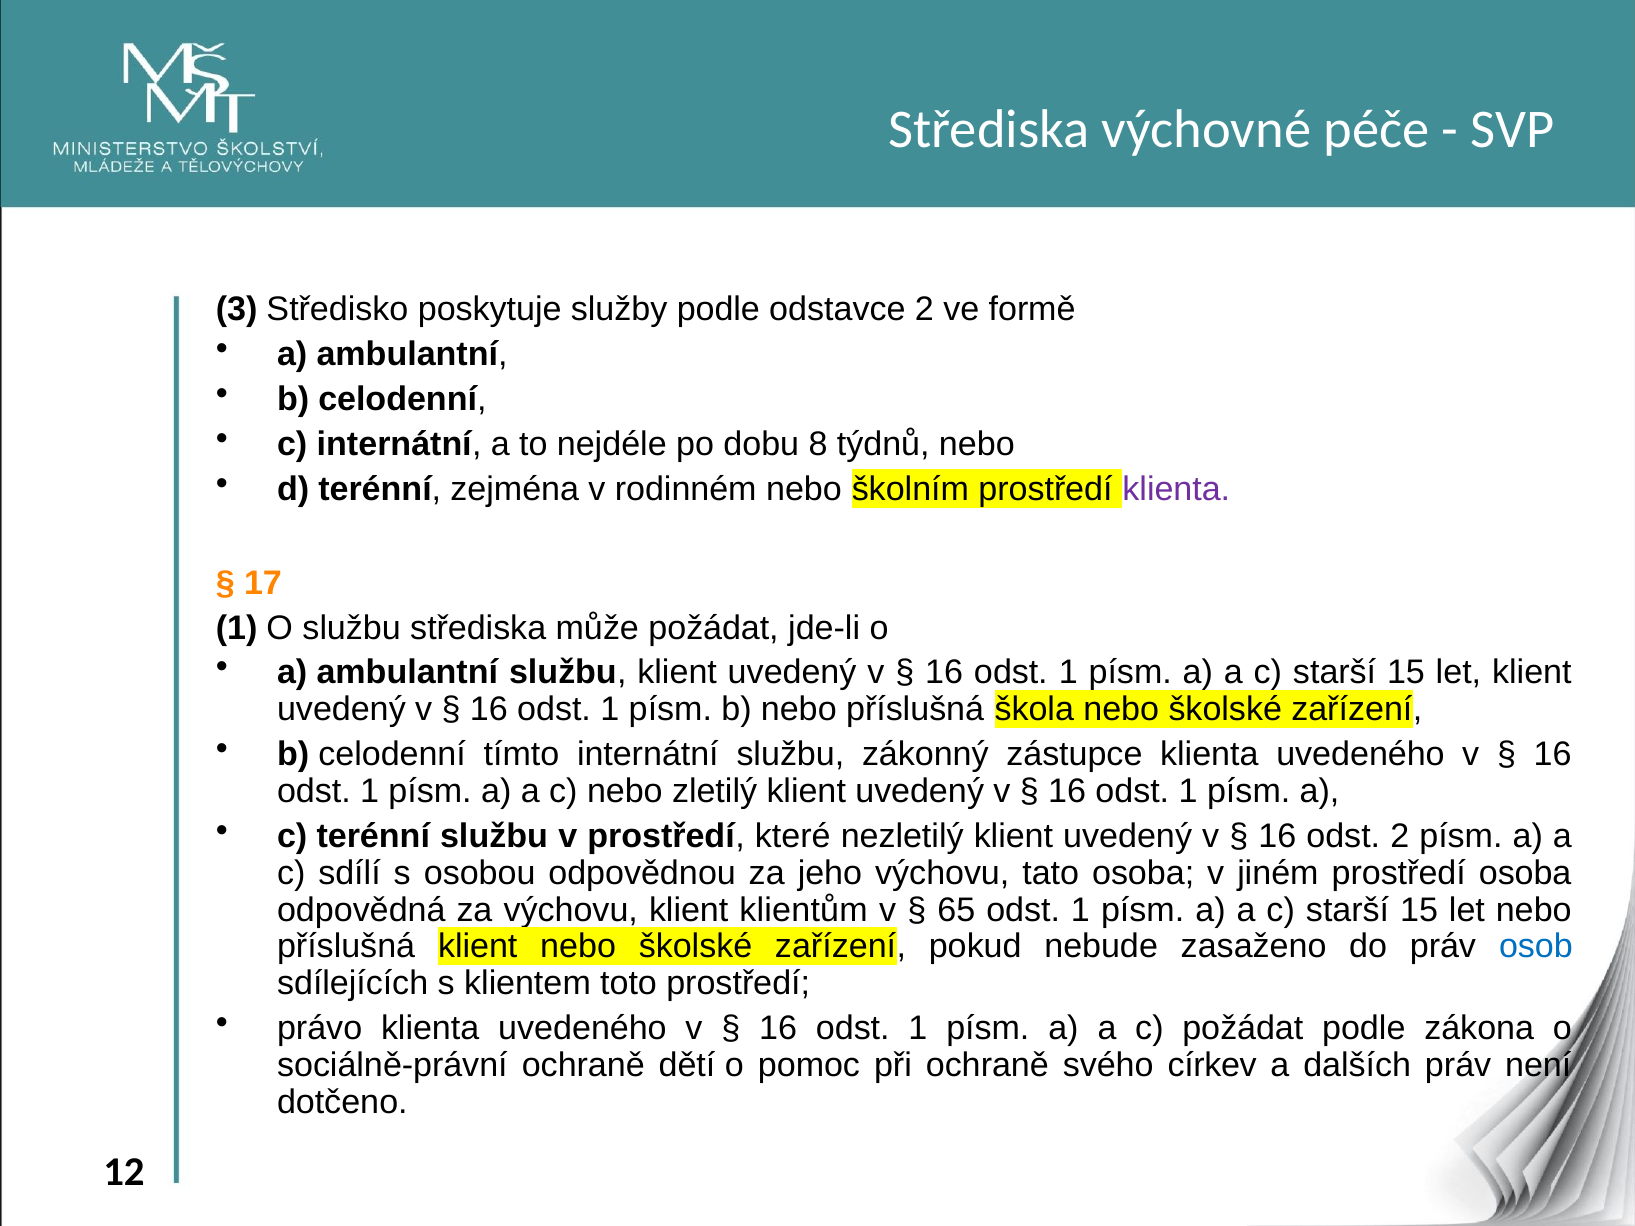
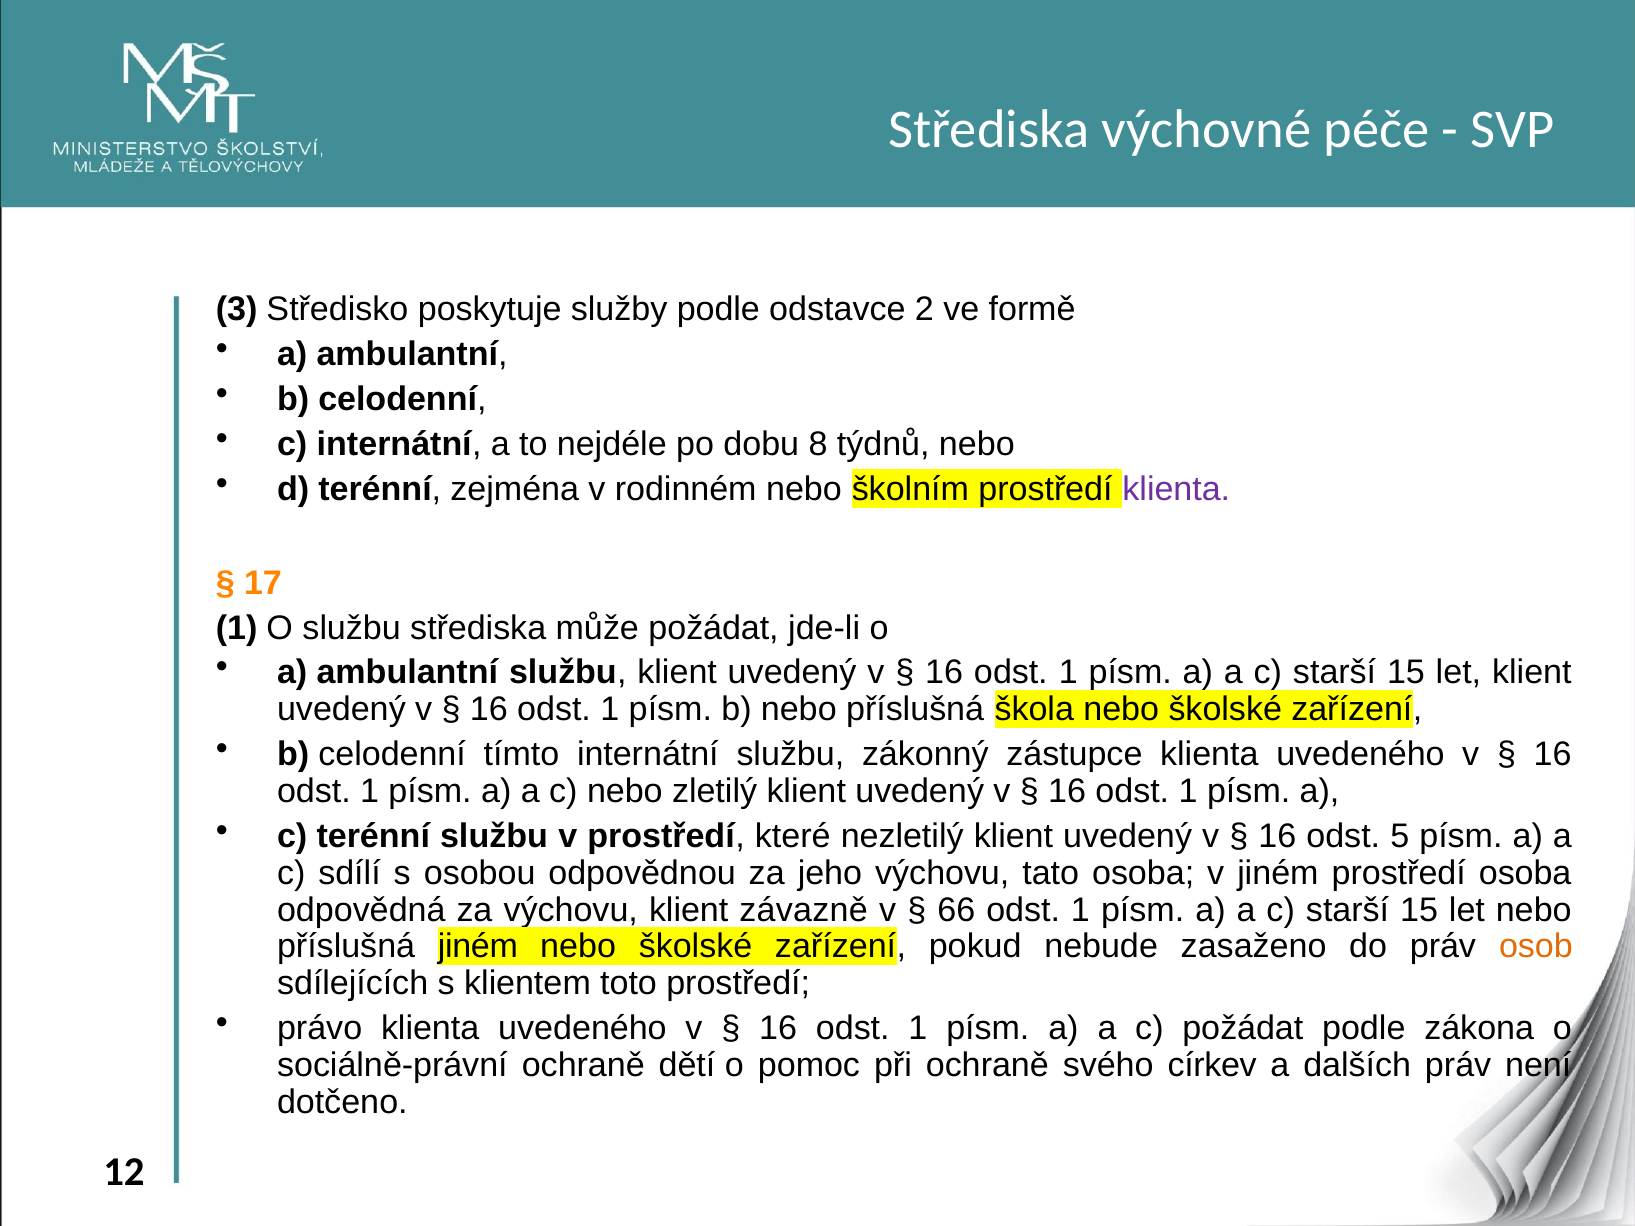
odst 2: 2 -> 5 (1400, 836)
klientům: klientům -> závazně (804, 910)
65: 65 -> 66 (956, 910)
příslušná klient: klient -> jiném (478, 947)
osob colour: blue -> orange (1536, 947)
